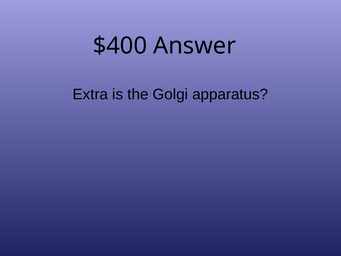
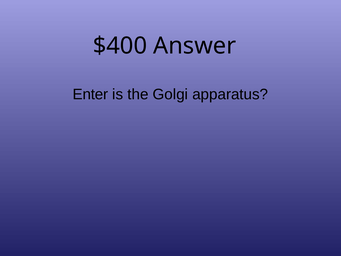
Extra: Extra -> Enter (90, 94)
